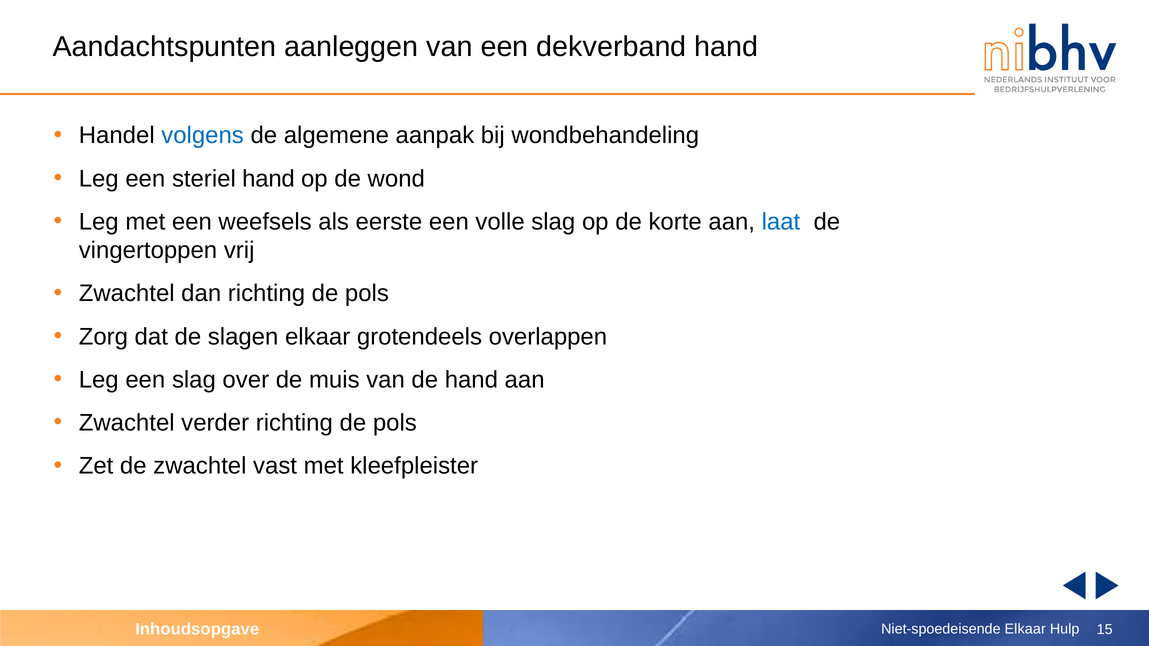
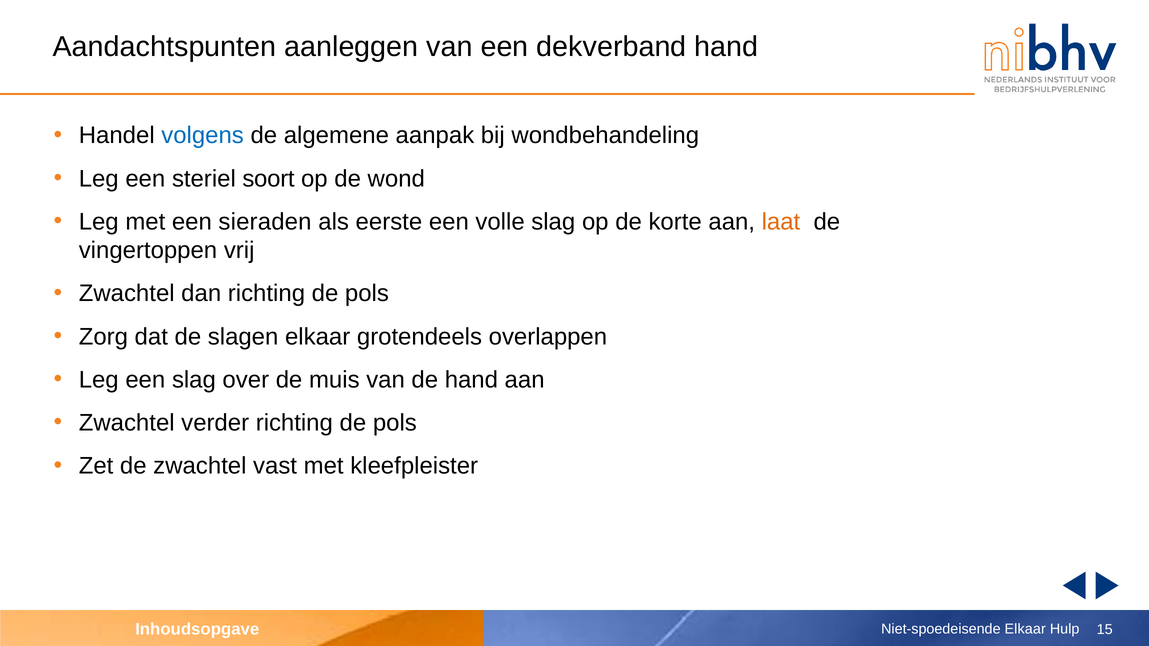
steriel hand: hand -> soort (268, 179)
weefsels: weefsels -> sieraden (265, 222)
laat colour: blue -> orange (781, 222)
